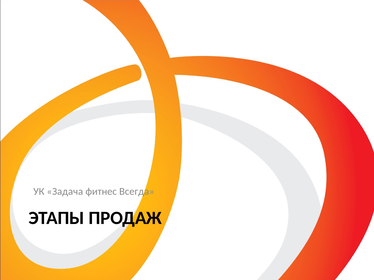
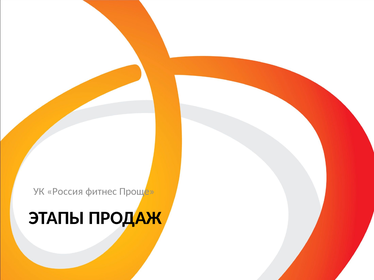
Задача: Задача -> Россия (65, 192)
Всегда: Всегда -> Проще (137, 192)
